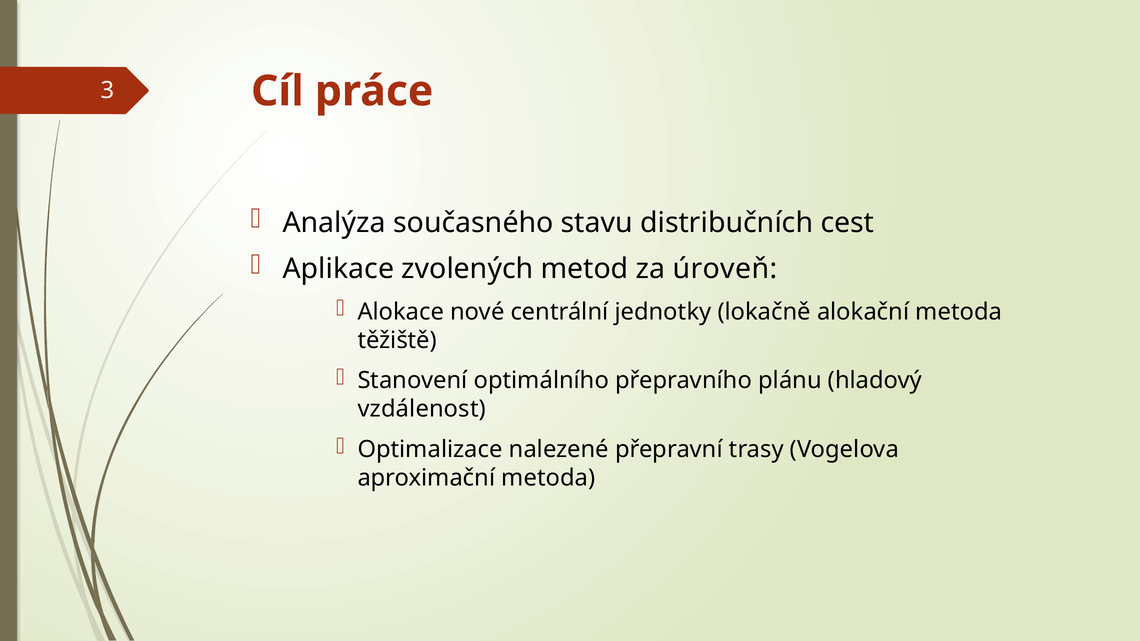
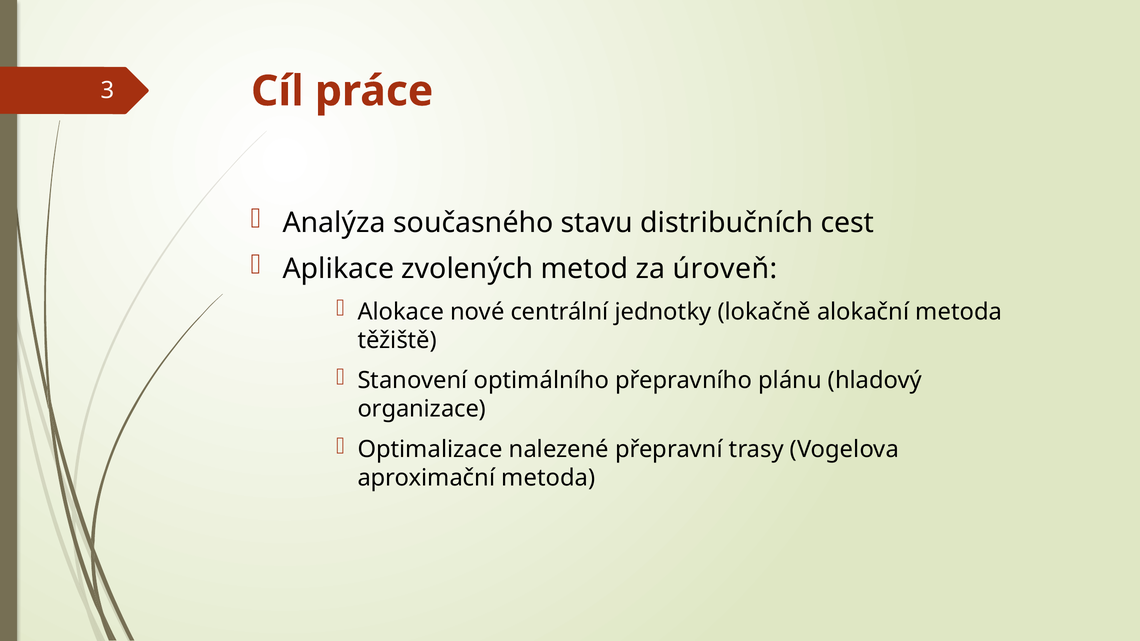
vzdálenost: vzdálenost -> organizace (422, 409)
